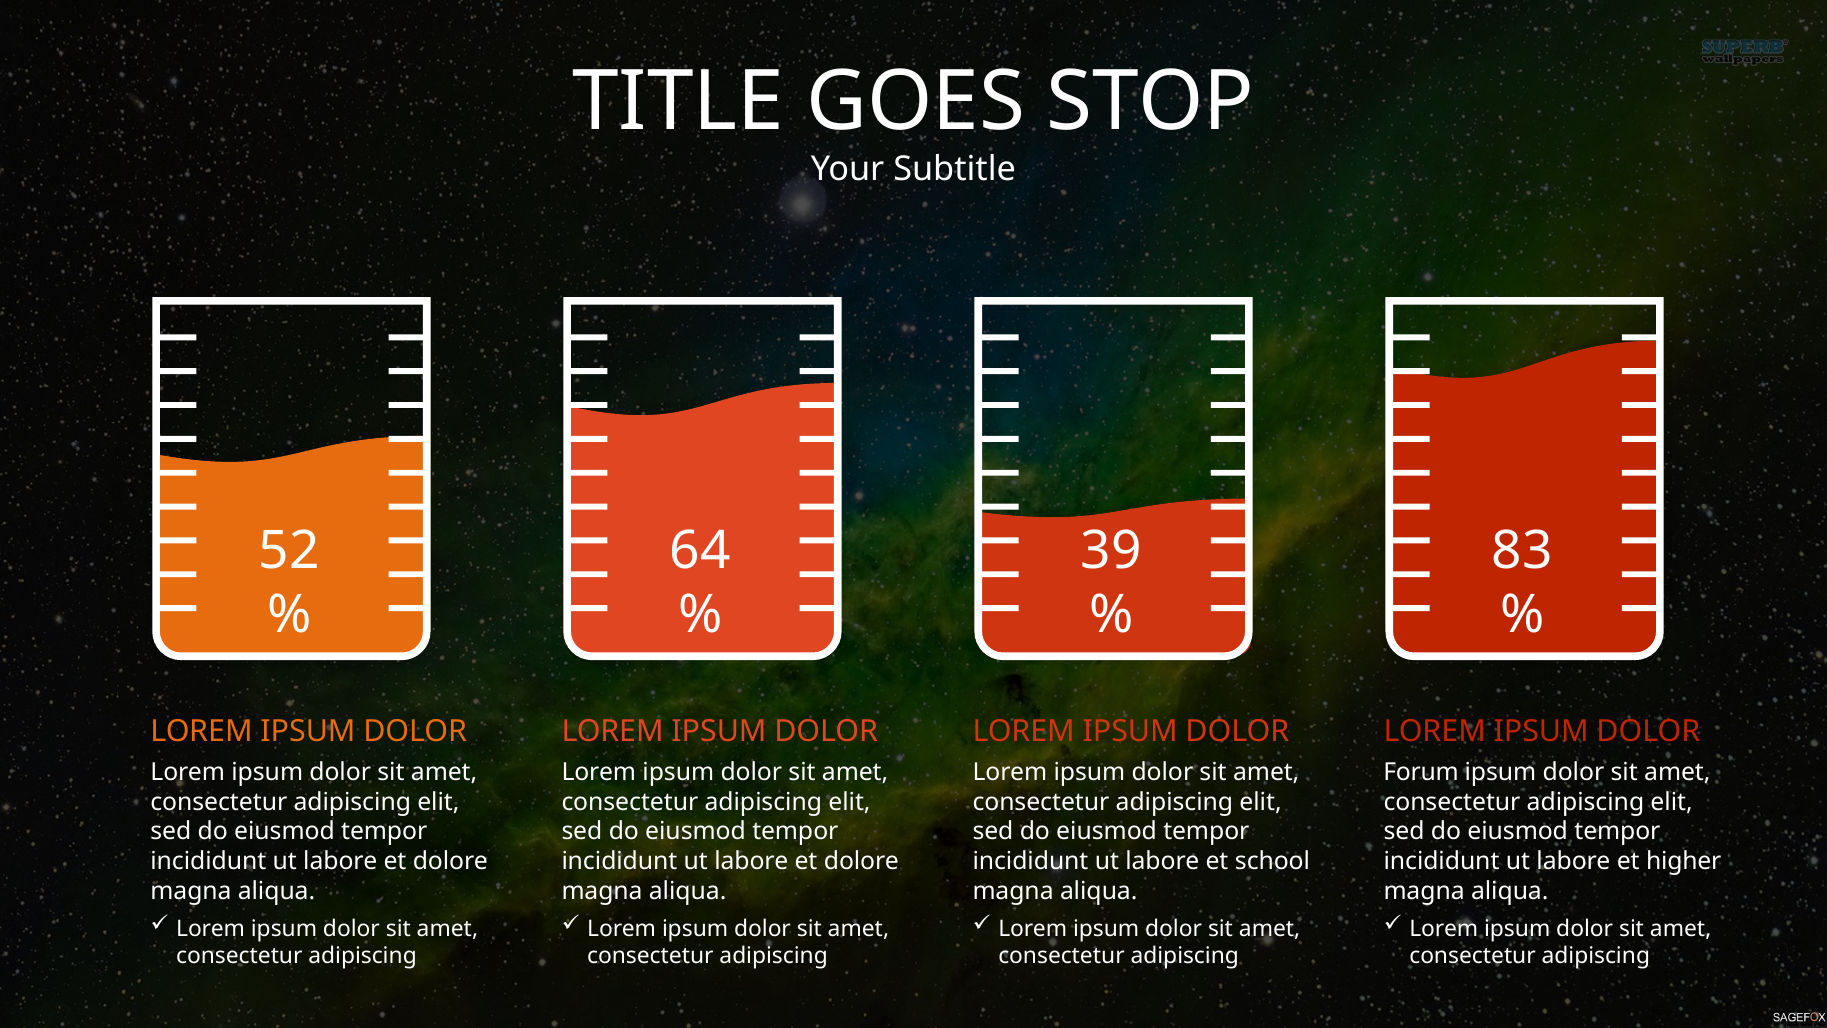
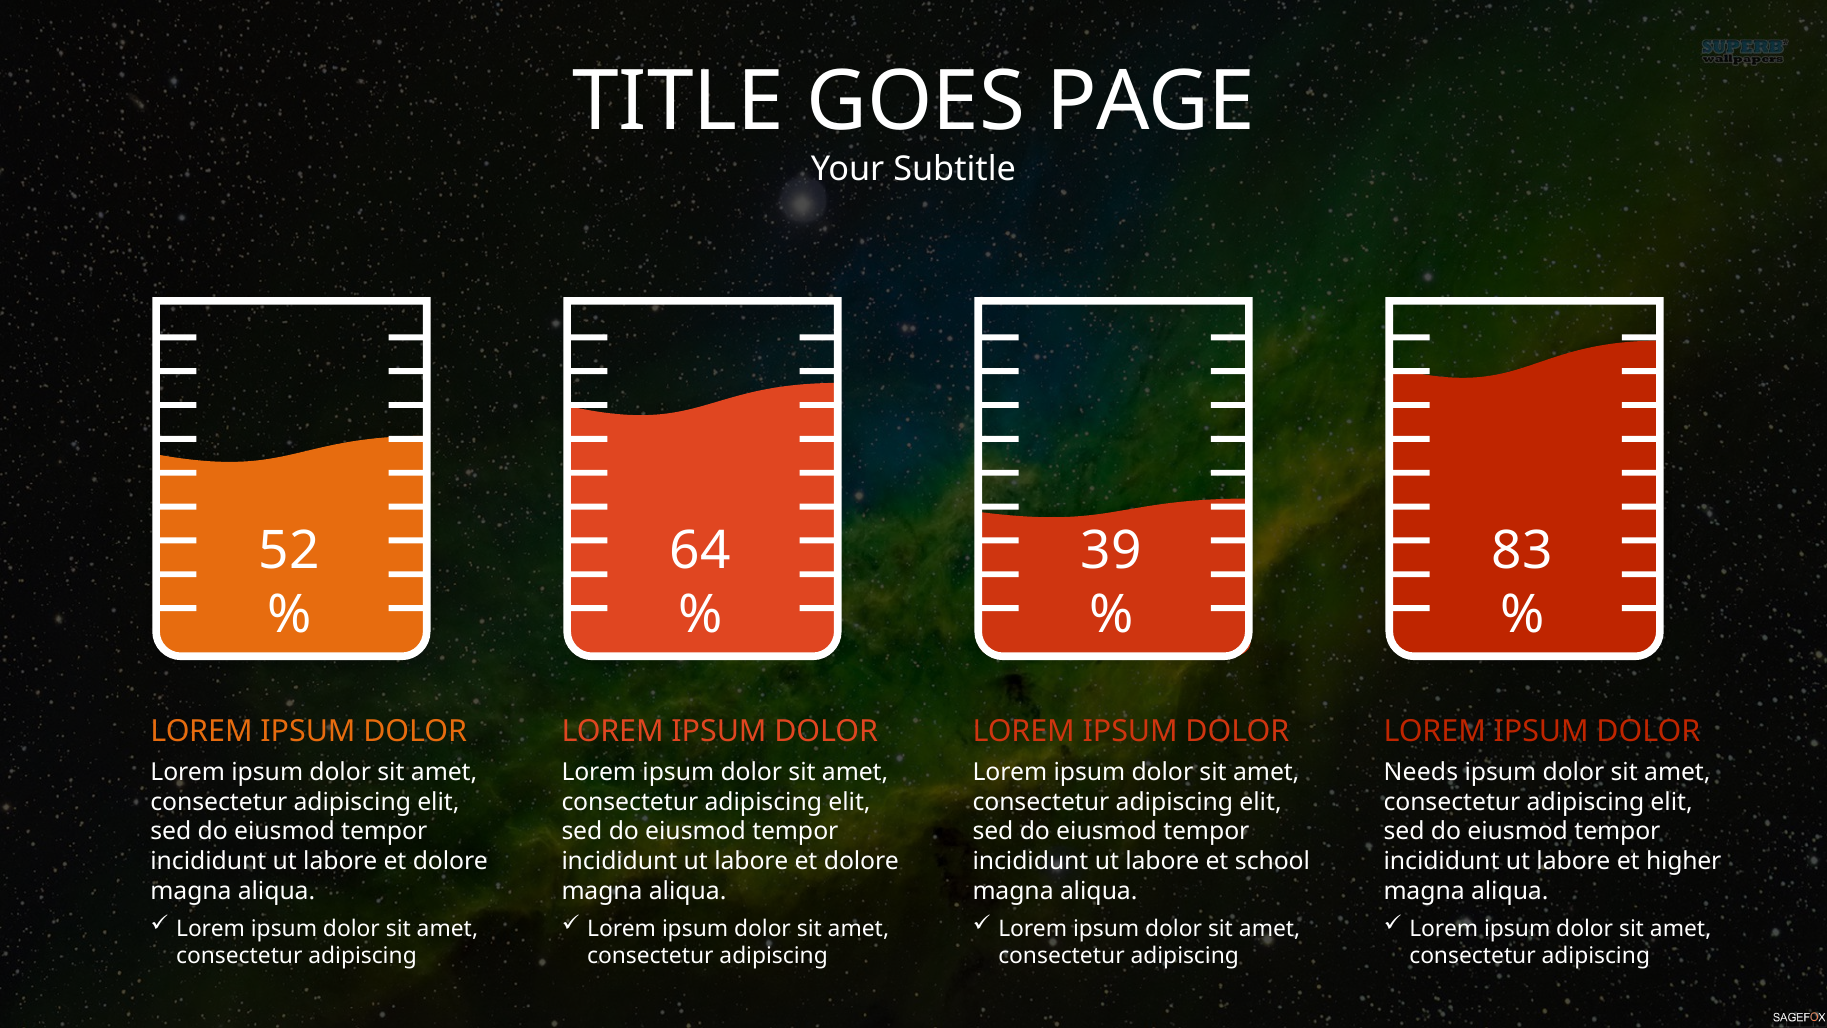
STOP: STOP -> PAGE (1151, 101)
Forum: Forum -> Needs (1421, 772)
